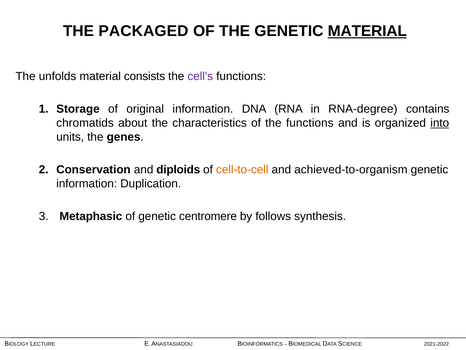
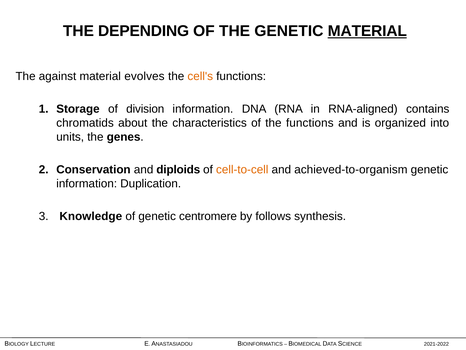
PACKAGED: PACKAGED -> DEPENDING (144, 31)
unfolds: unfolds -> against (58, 76)
consists: consists -> evolves (144, 76)
cell's colour: purple -> orange (200, 76)
original: original -> division (145, 109)
RNA-degree: RNA-degree -> RNA-aligned (363, 109)
into underline: present -> none (440, 123)
Metaphasic: Metaphasic -> Knowledge (91, 216)
